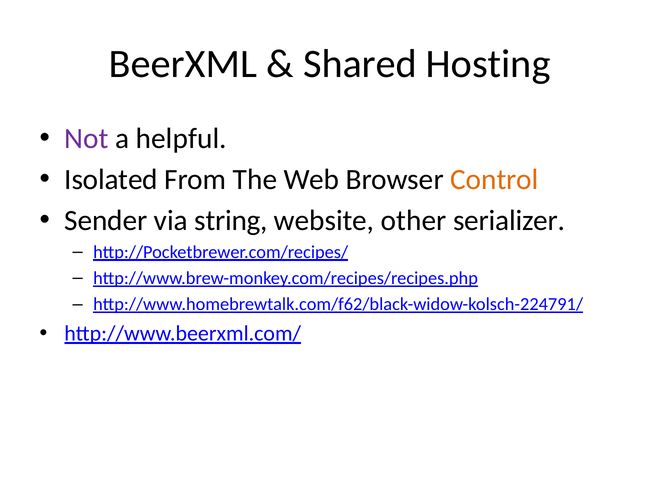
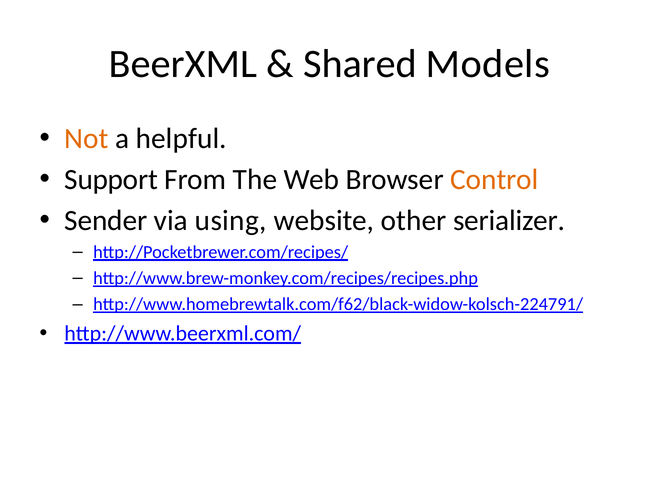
Hosting: Hosting -> Models (488, 64)
Not colour: purple -> orange (86, 138)
Isolated: Isolated -> Support (111, 180)
string: string -> using (231, 221)
